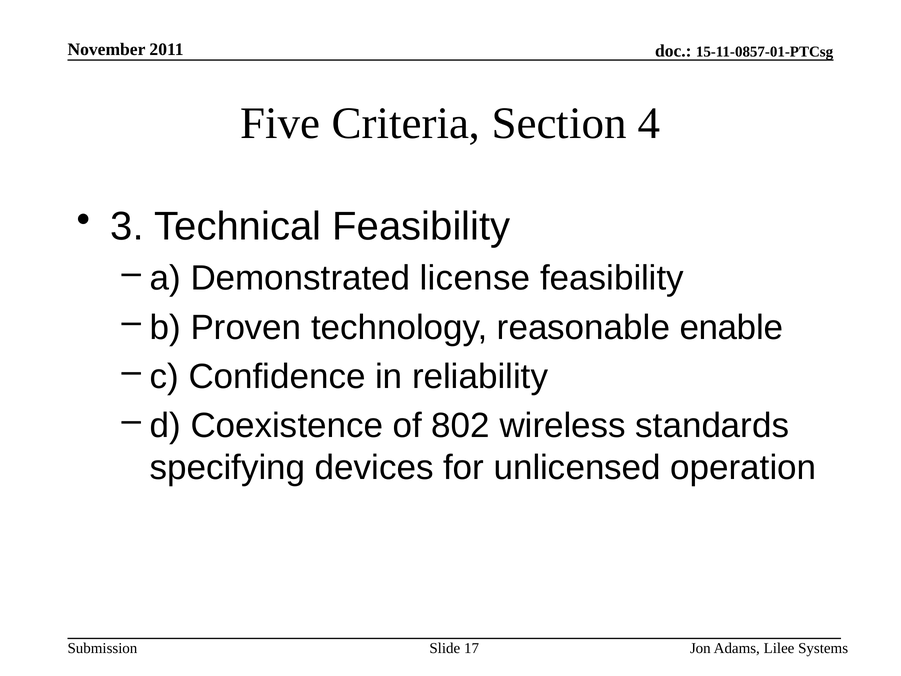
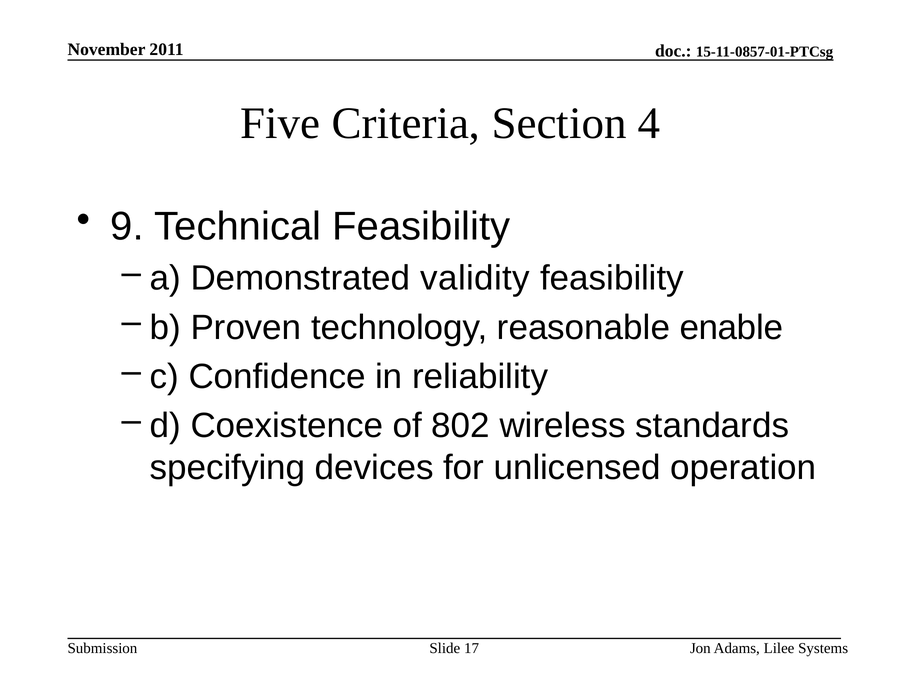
3: 3 -> 9 (127, 227)
license: license -> validity (475, 278)
